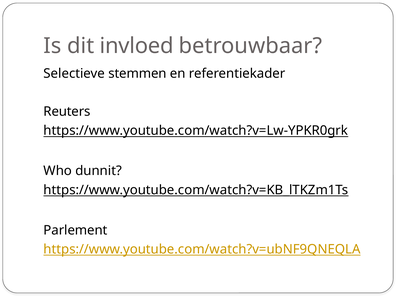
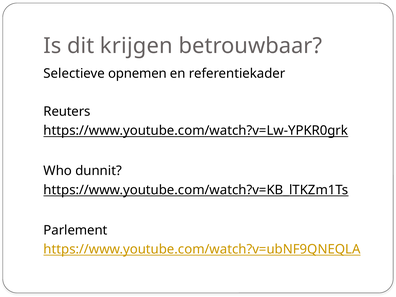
invloed: invloed -> krijgen (136, 46)
stemmen: stemmen -> opnemen (137, 74)
